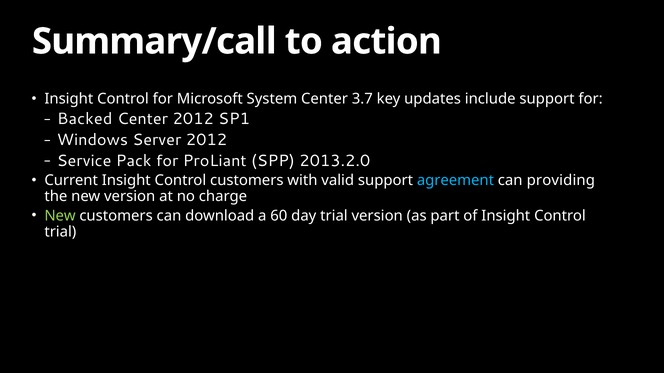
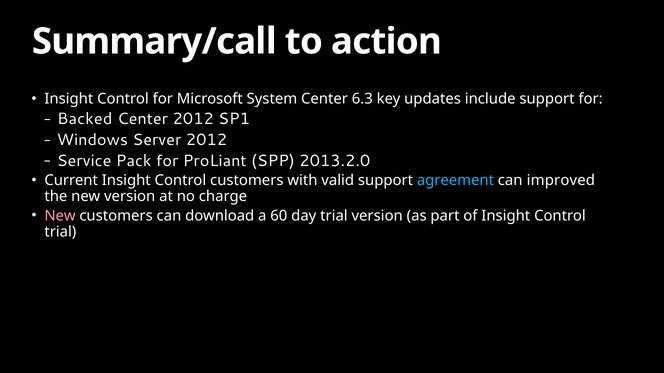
3.7: 3.7 -> 6.3 (362, 99)
providing: providing -> improved (561, 181)
New colour: light green -> pink (60, 216)
